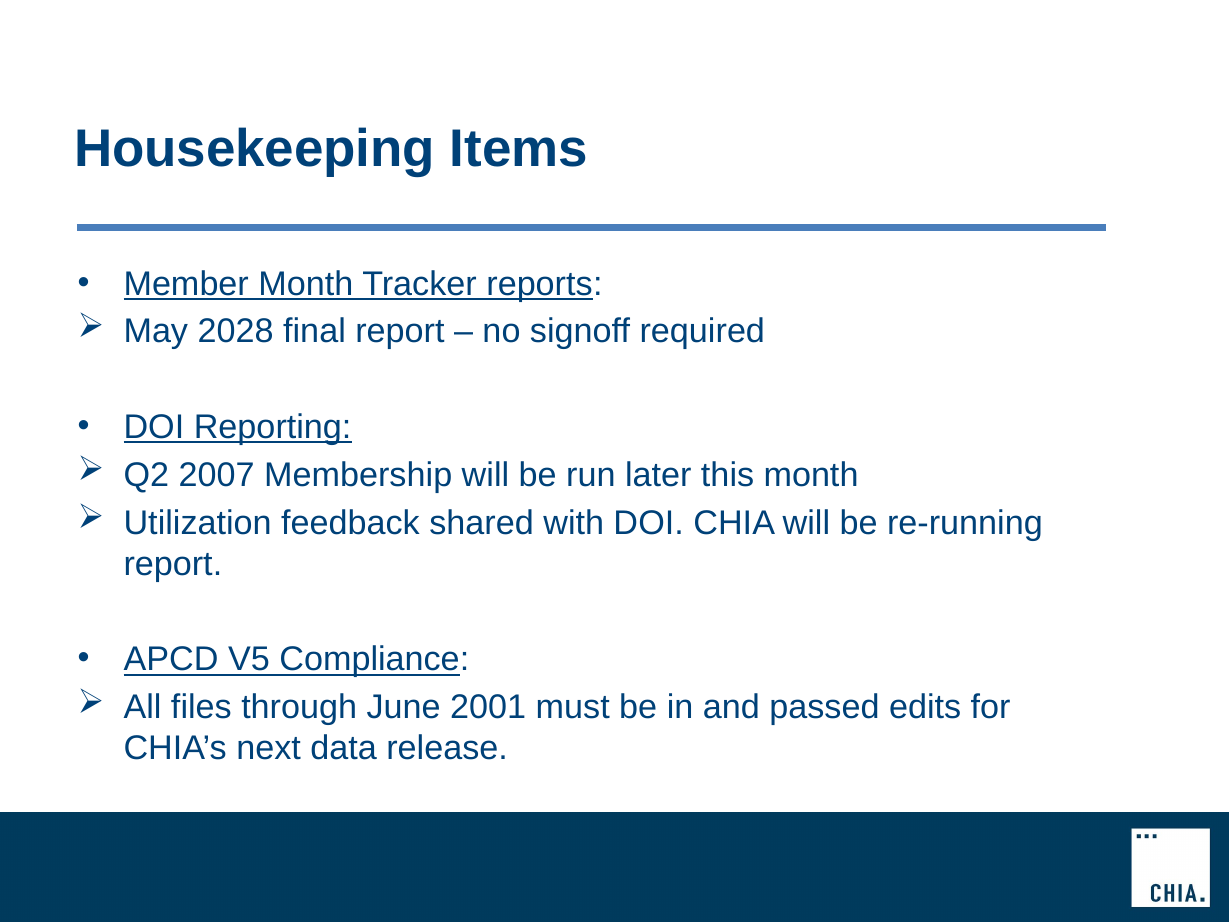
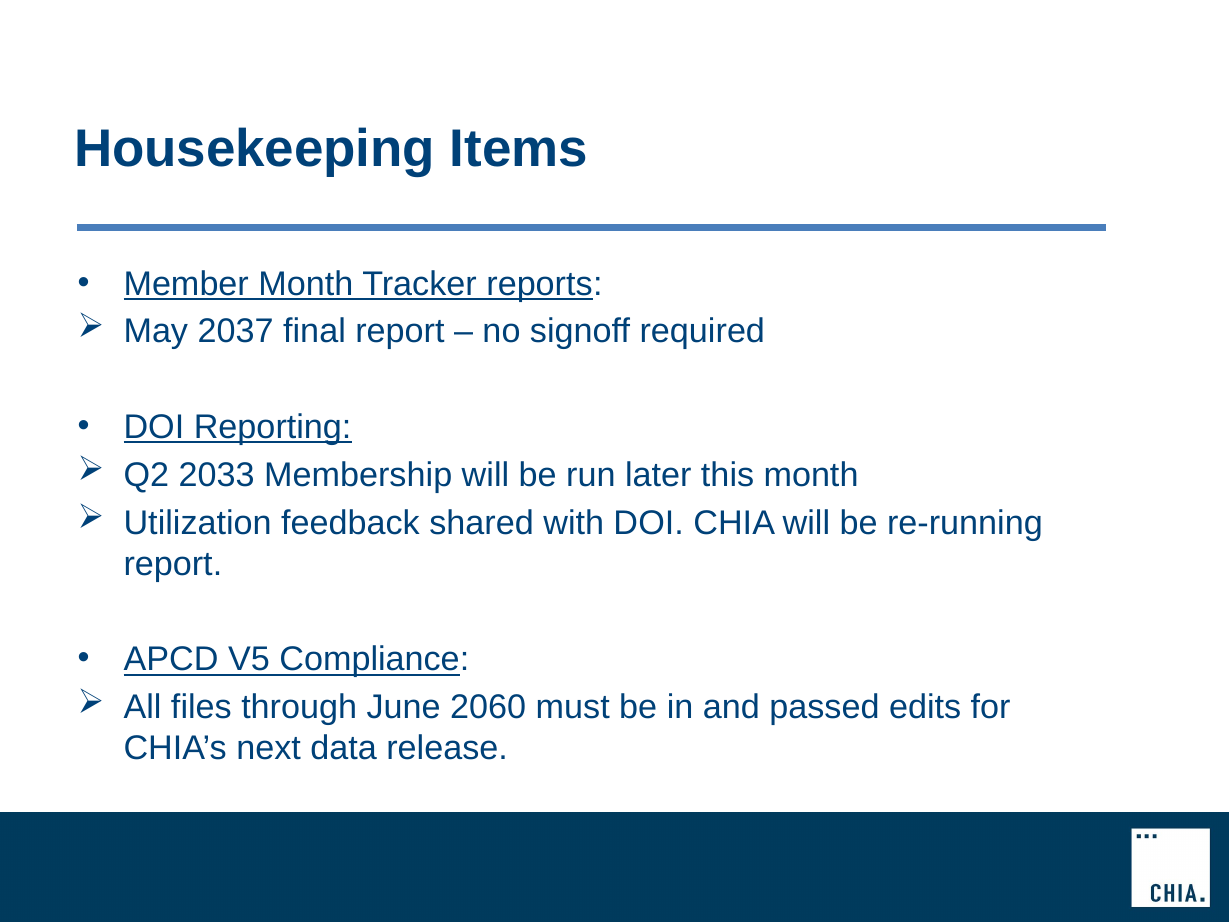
2028: 2028 -> 2037 (236, 332)
2007: 2007 -> 2033 (217, 475)
2001: 2001 -> 2060 (488, 707)
